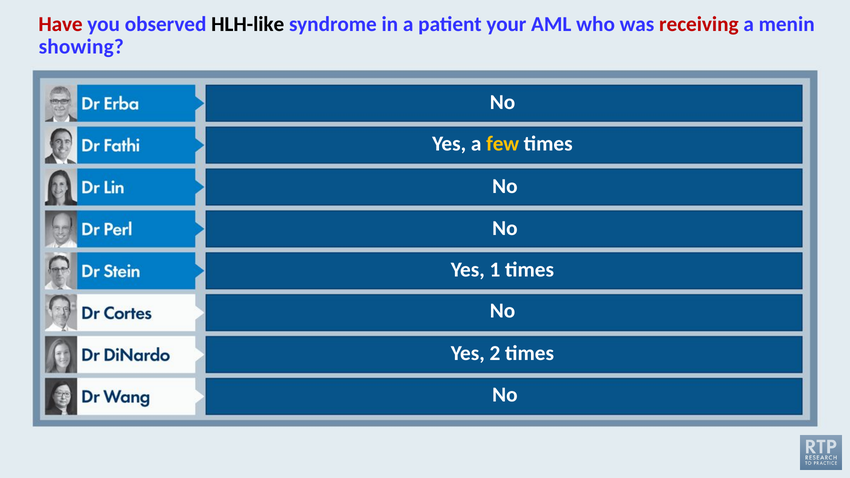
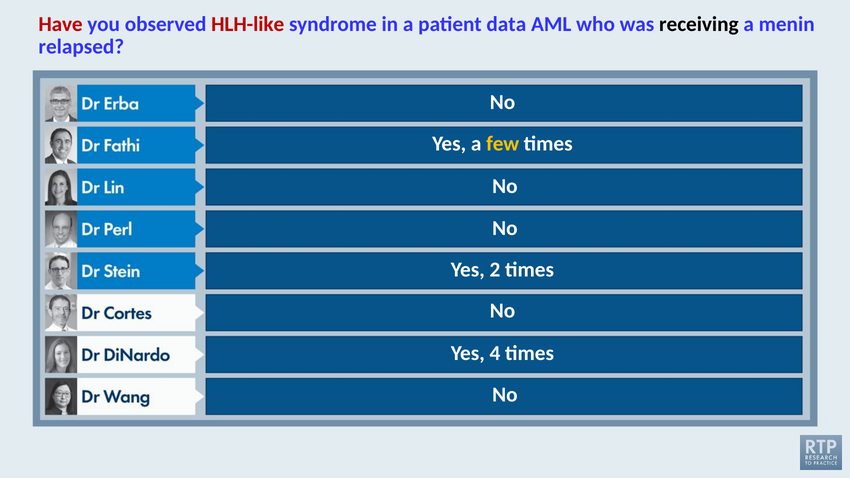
HLH-like colour: black -> red (248, 24)
your: your -> data (506, 24)
receiving colour: red -> black (699, 24)
showing: showing -> relapsed (81, 47)
1: 1 -> 2 (495, 270)
2: 2 -> 4 (495, 353)
